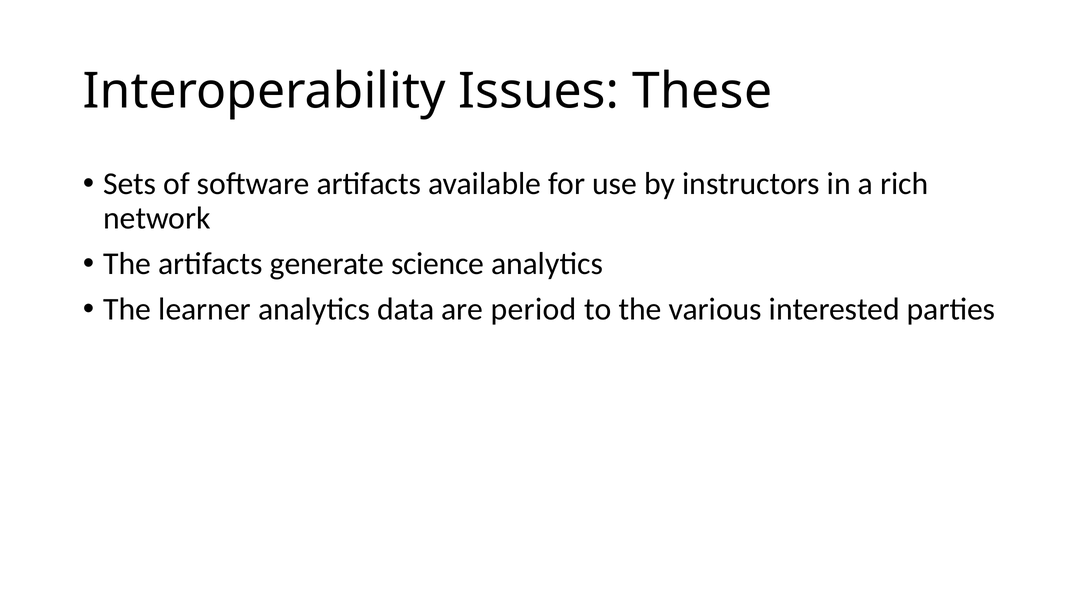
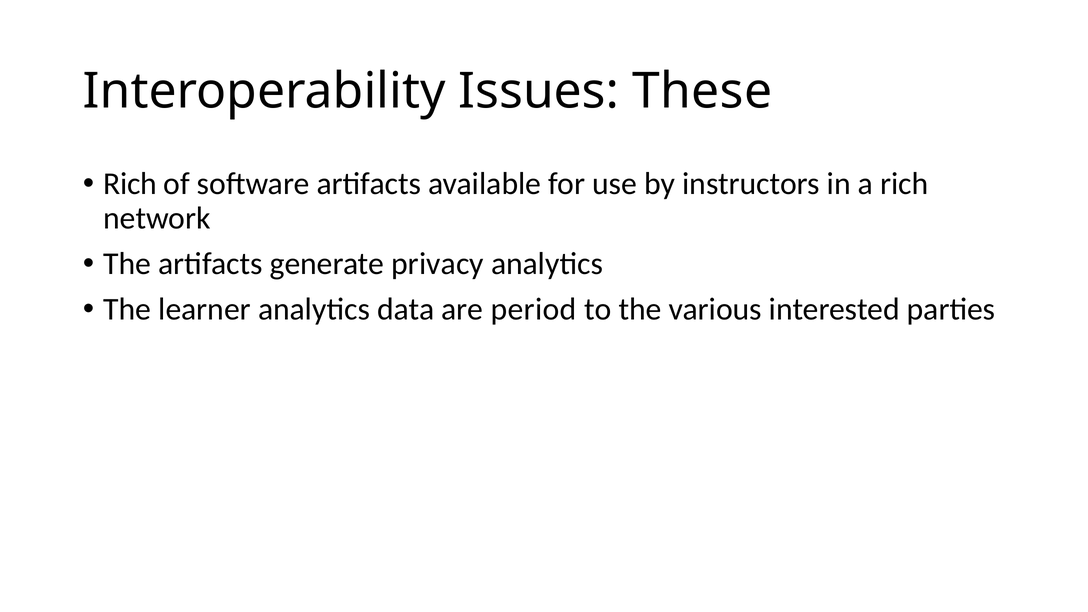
Sets: Sets -> Rich (130, 184)
science: science -> privacy (437, 264)
